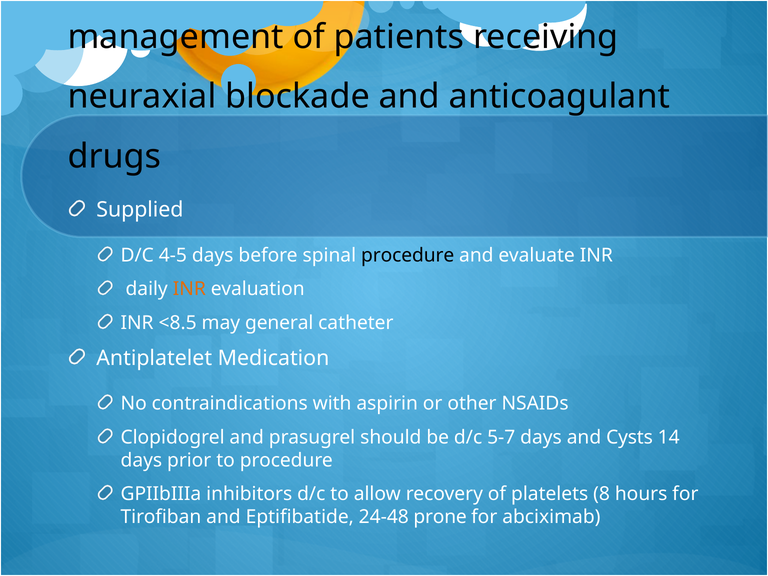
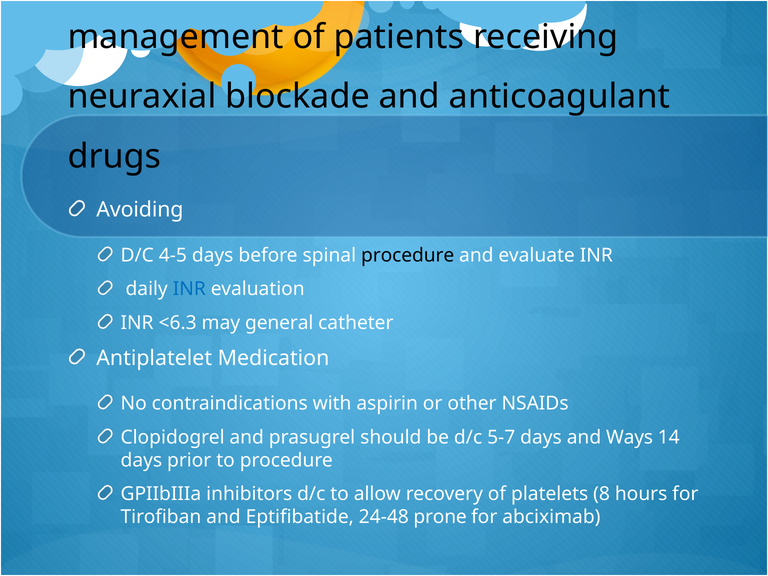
Supplied: Supplied -> Avoiding (140, 210)
INR colour: orange -> blue (189, 289)
<8.5: <8.5 -> <6.3 (178, 323)
Cysts: Cysts -> Ways (630, 437)
